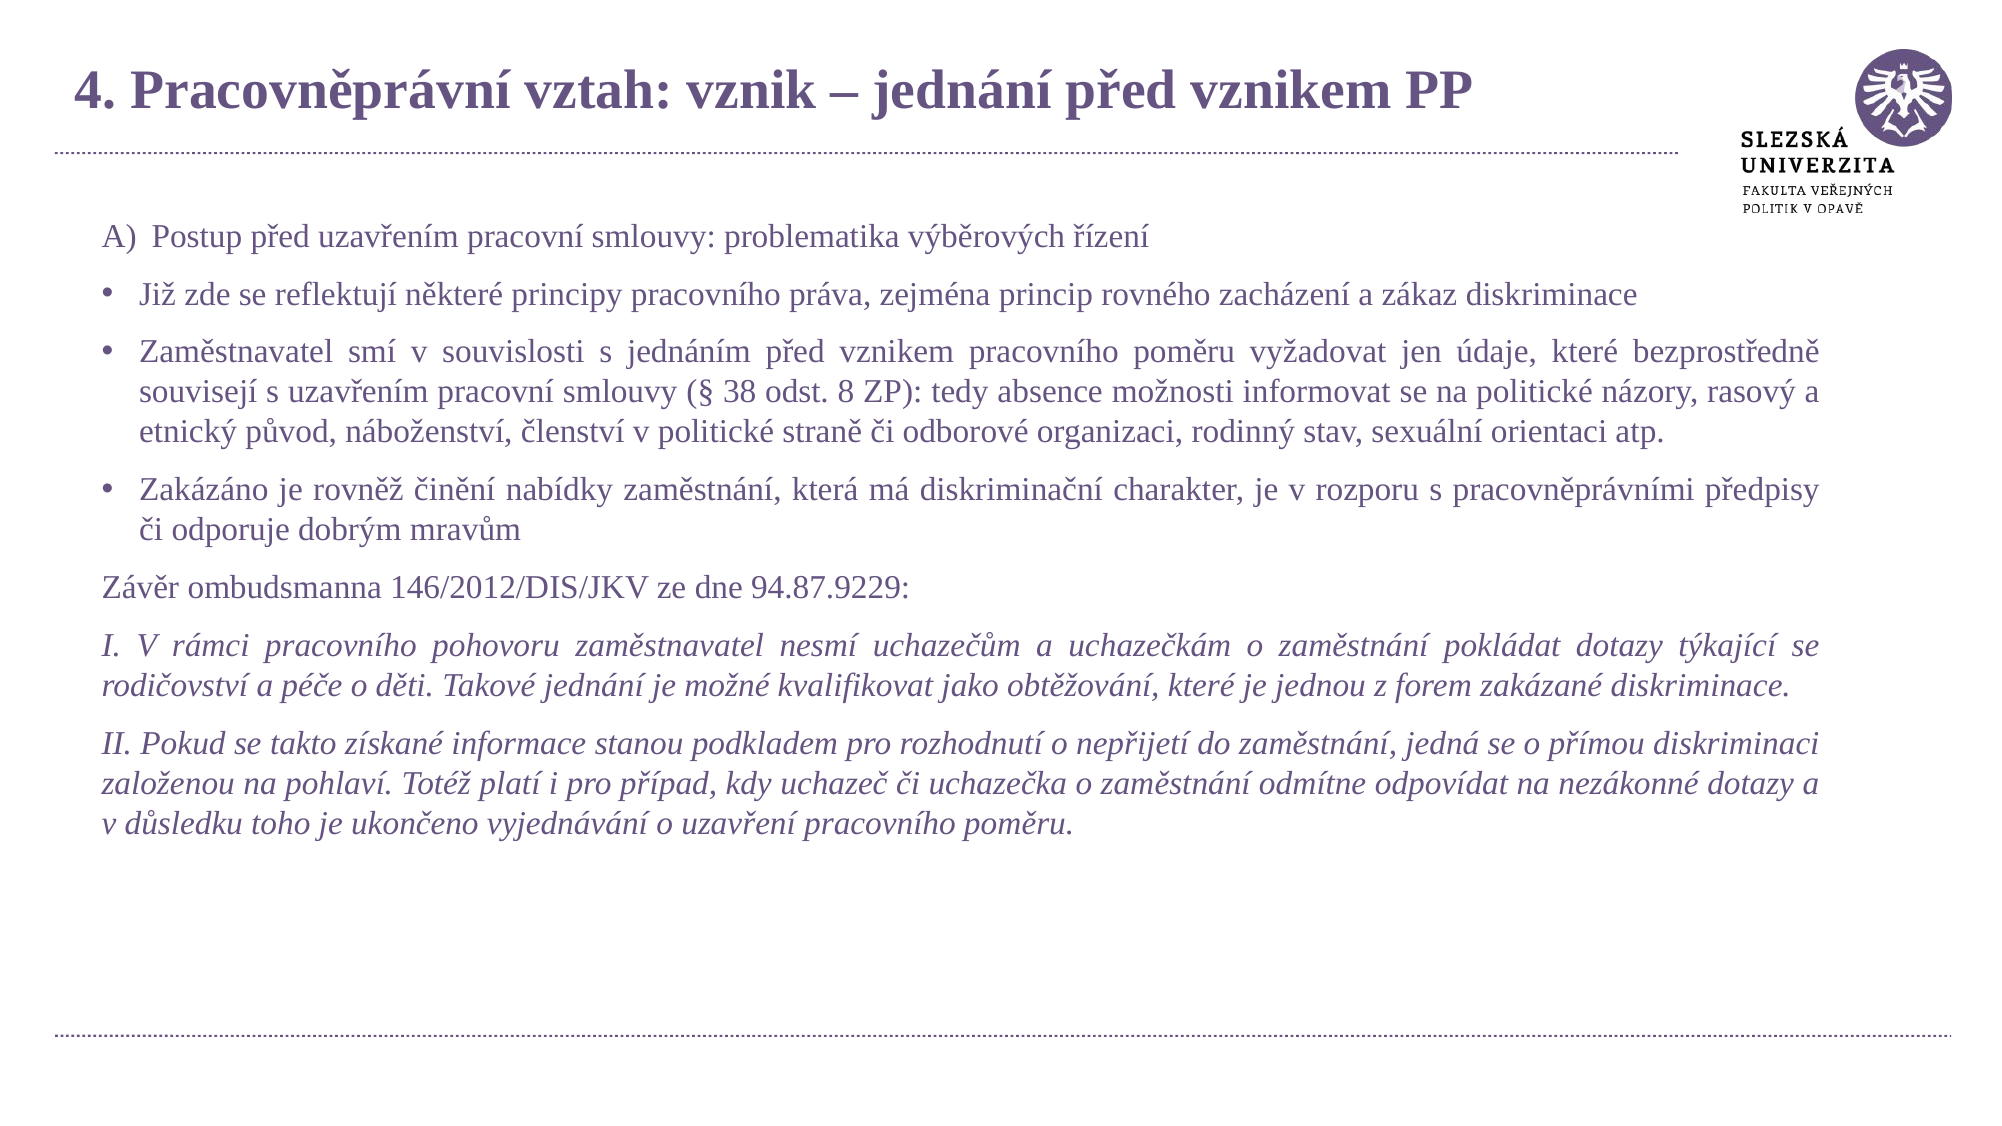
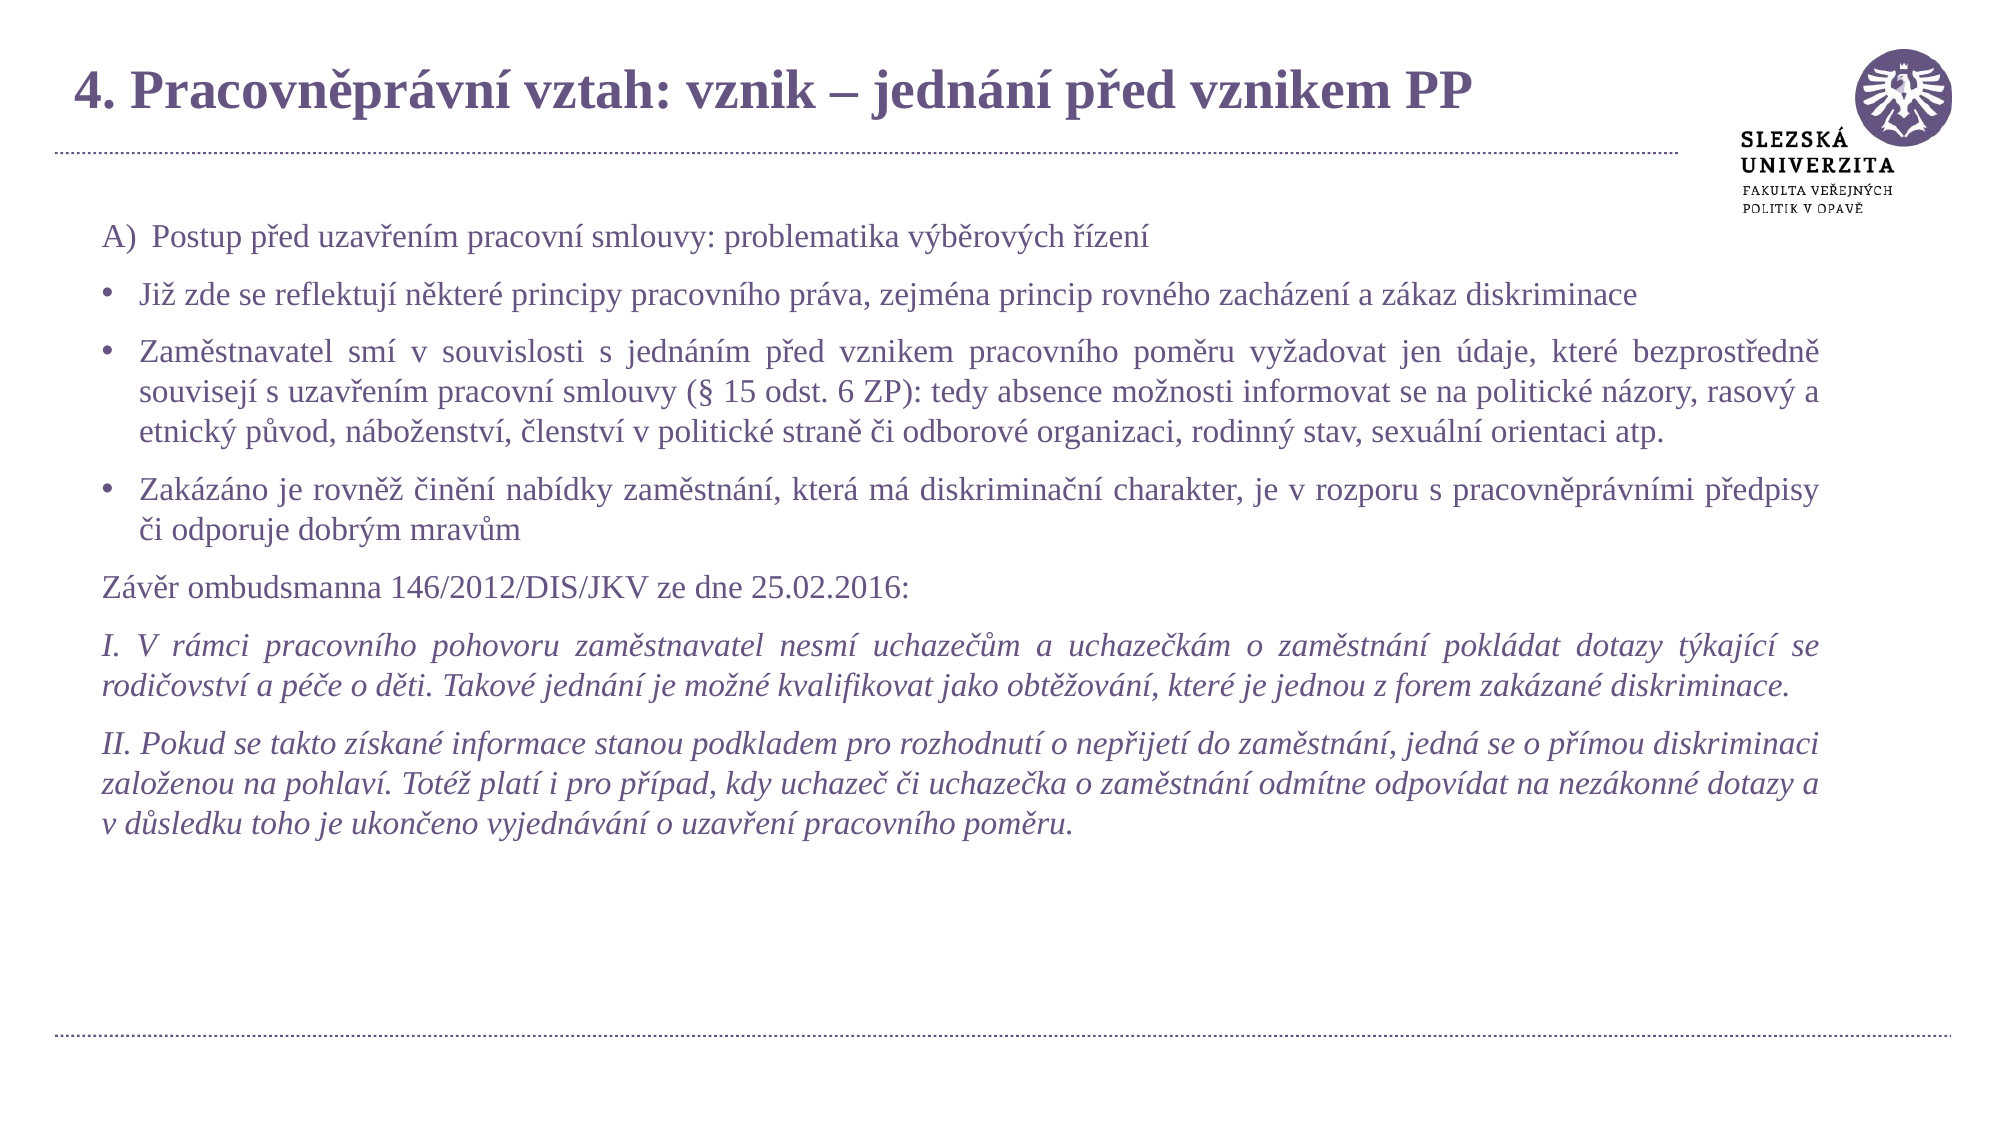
38: 38 -> 15 (740, 392)
8: 8 -> 6 (846, 392)
94.87.9229: 94.87.9229 -> 25.02.2016 (831, 588)
